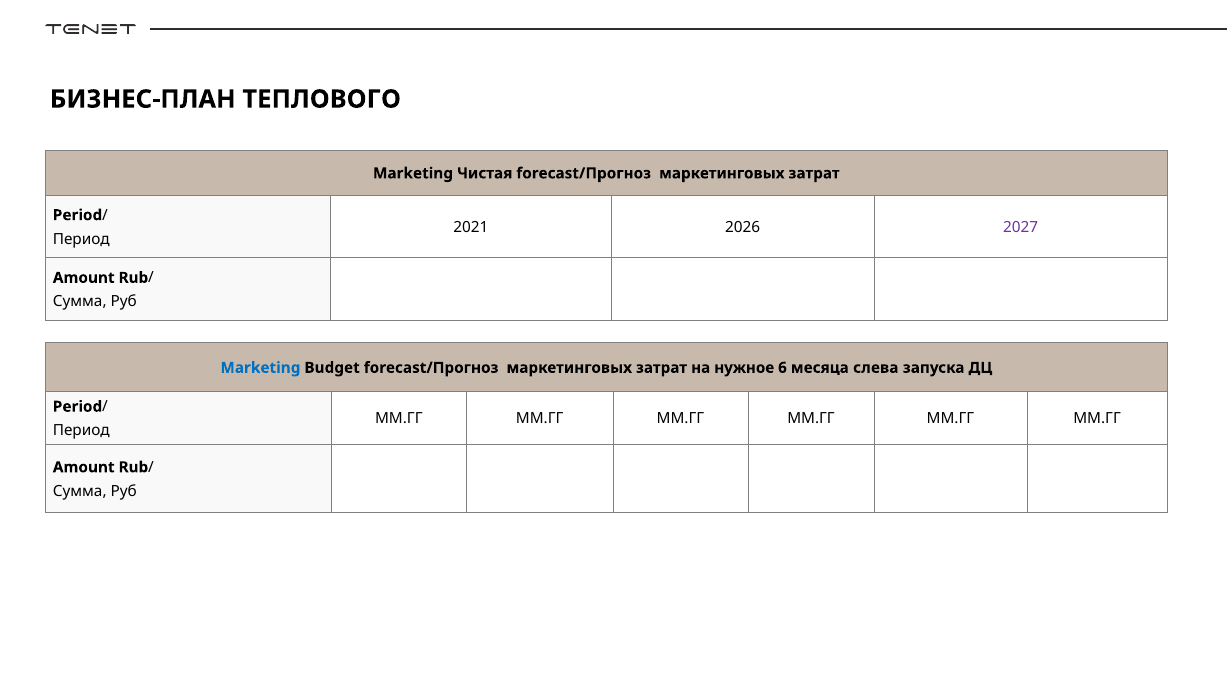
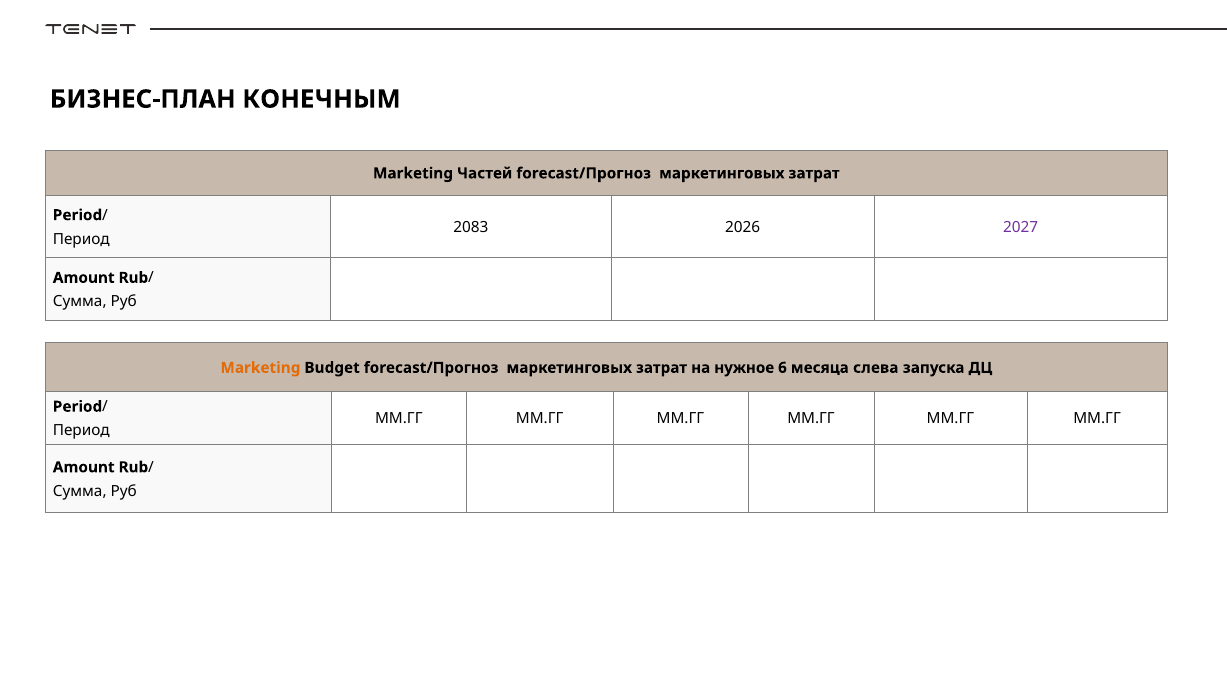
ТЕПЛОВОГО: ТЕПЛОВОГО -> КОНЕЧНЫМ (322, 99)
Чистая: Чистая -> Частей (485, 173)
2021: 2021 -> 2083 (471, 227)
Marketing colour: blue -> orange (260, 368)
